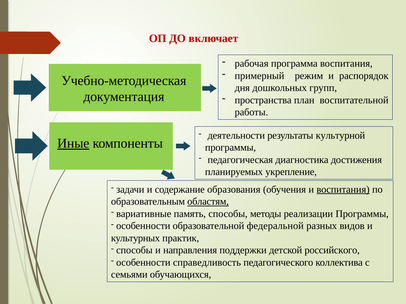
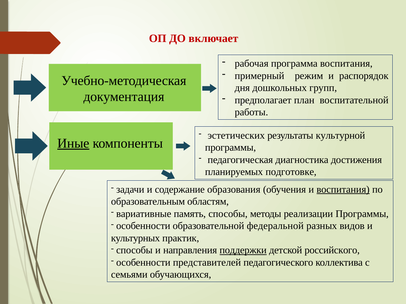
пространства: пространства -> предполагает (263, 100)
деятельности: деятельности -> эстетических (236, 136)
укрепление: укрепление -> подготовке (291, 172)
областям underline: present -> none (208, 202)
поддержки underline: none -> present (243, 251)
справедливость: справедливость -> представителей (207, 263)
